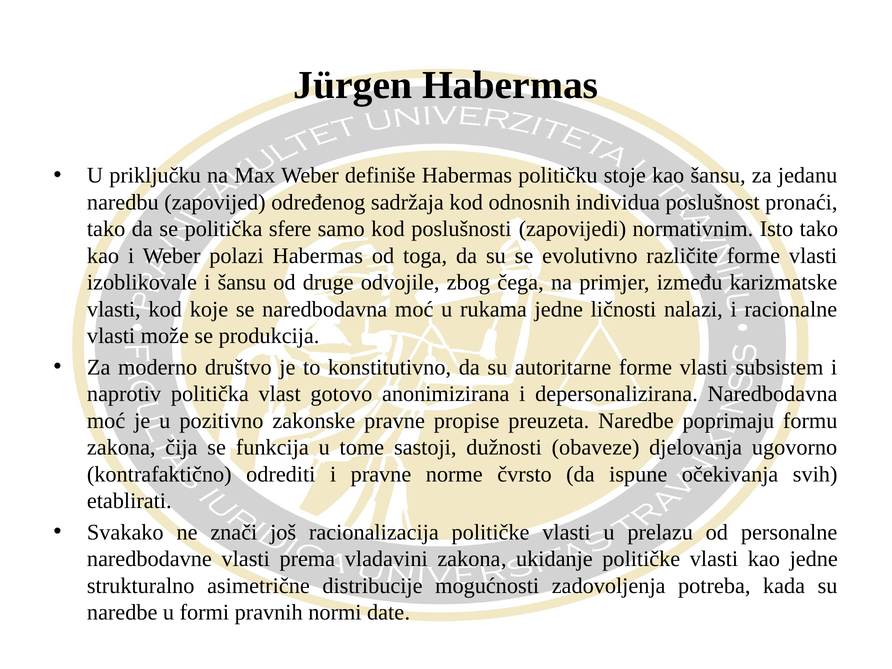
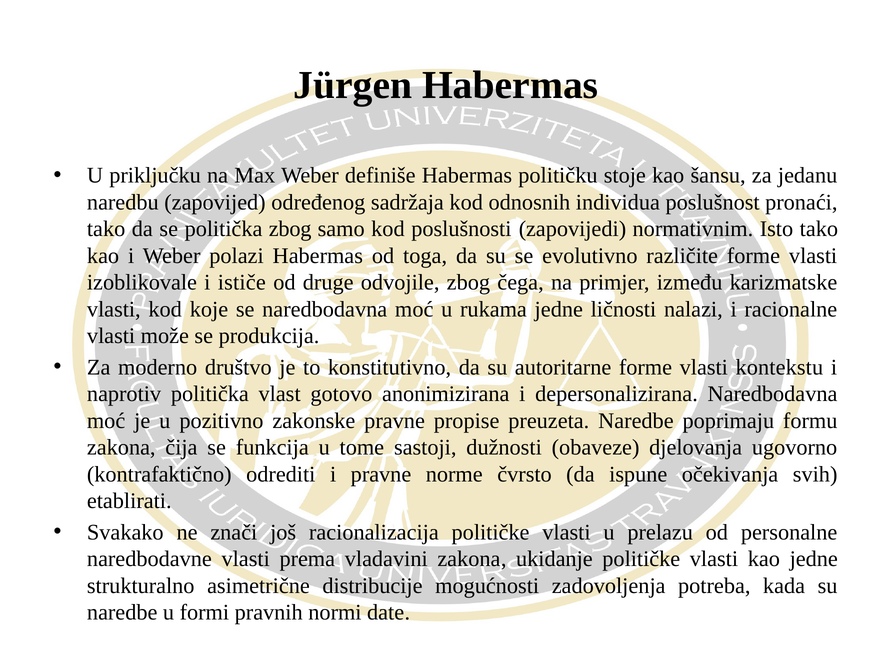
politička sfere: sfere -> zbog (290, 229)
i šansu: šansu -> ističe (242, 283)
subsistem: subsistem -> kontekstu (779, 367)
